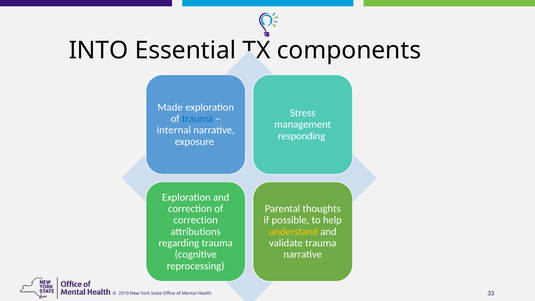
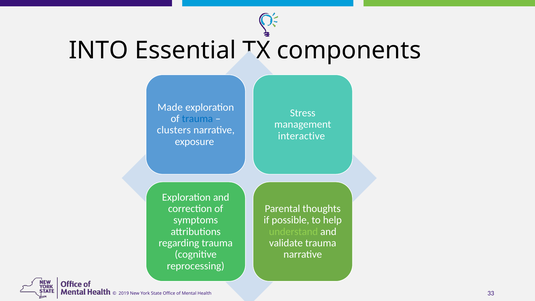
internal: internal -> clusters (174, 130)
responding: responding -> interactive (301, 136)
correction: correction -> symptoms (196, 220)
understand colour: yellow -> light green (293, 231)
